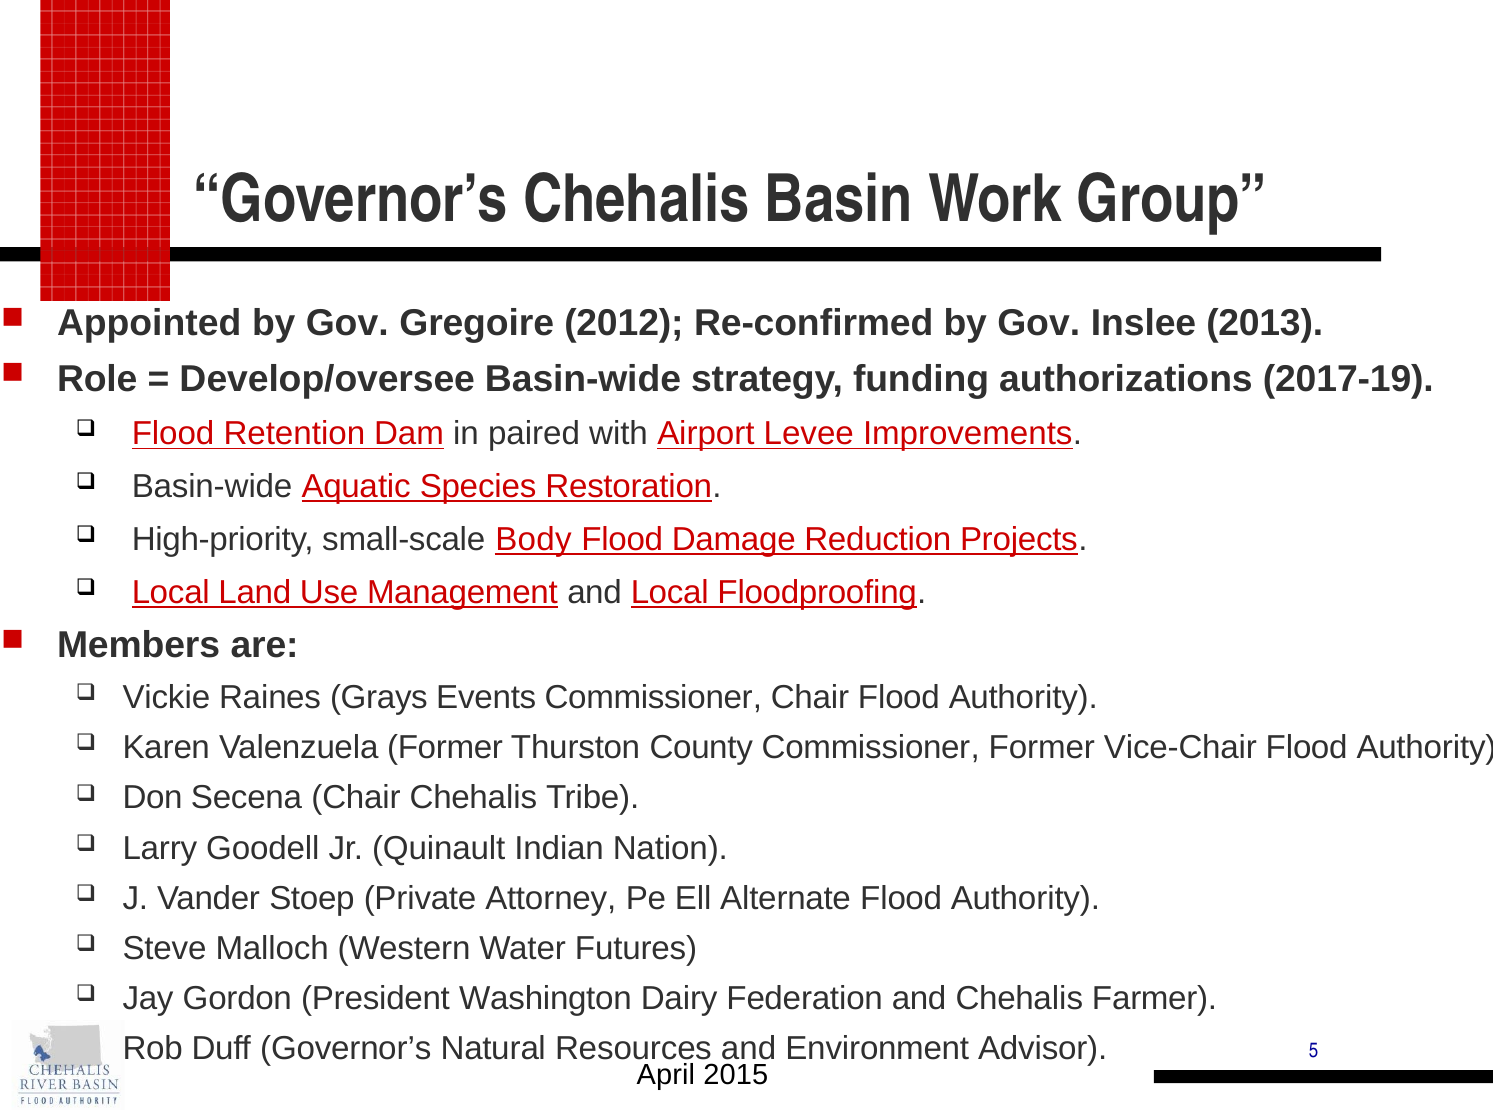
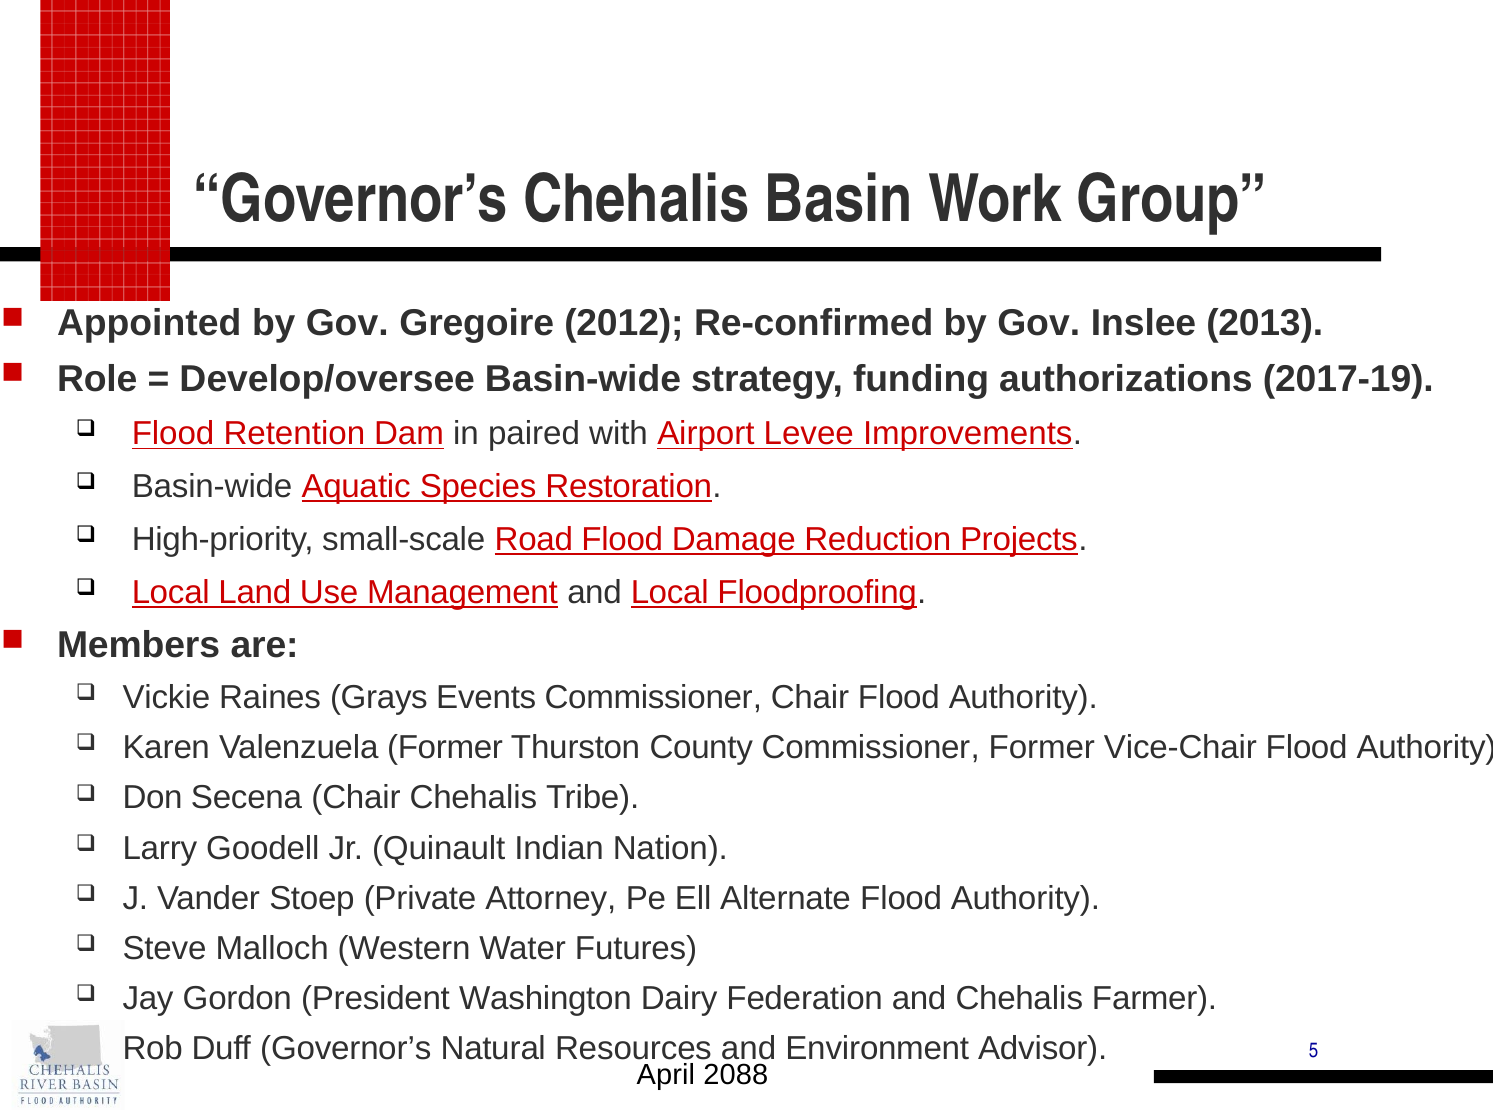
Body: Body -> Road (534, 539)
2015: 2015 -> 2088 (736, 1074)
